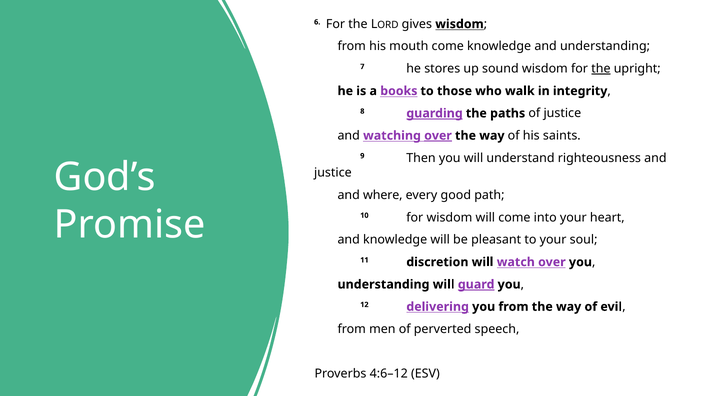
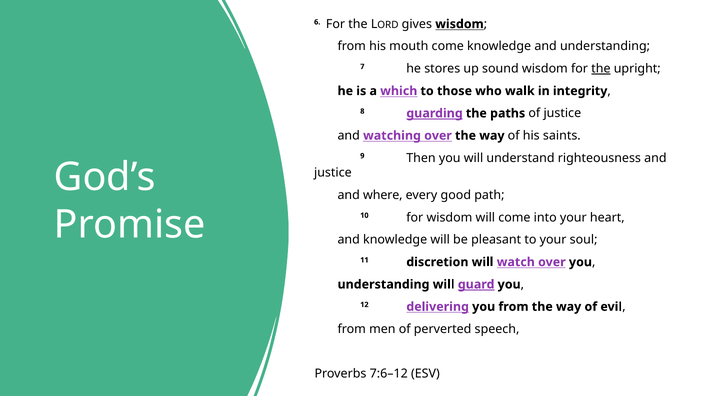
books: books -> which (399, 91)
over underline: present -> none (438, 135)
4:6–12: 4:6–12 -> 7:6–12 (389, 373)
